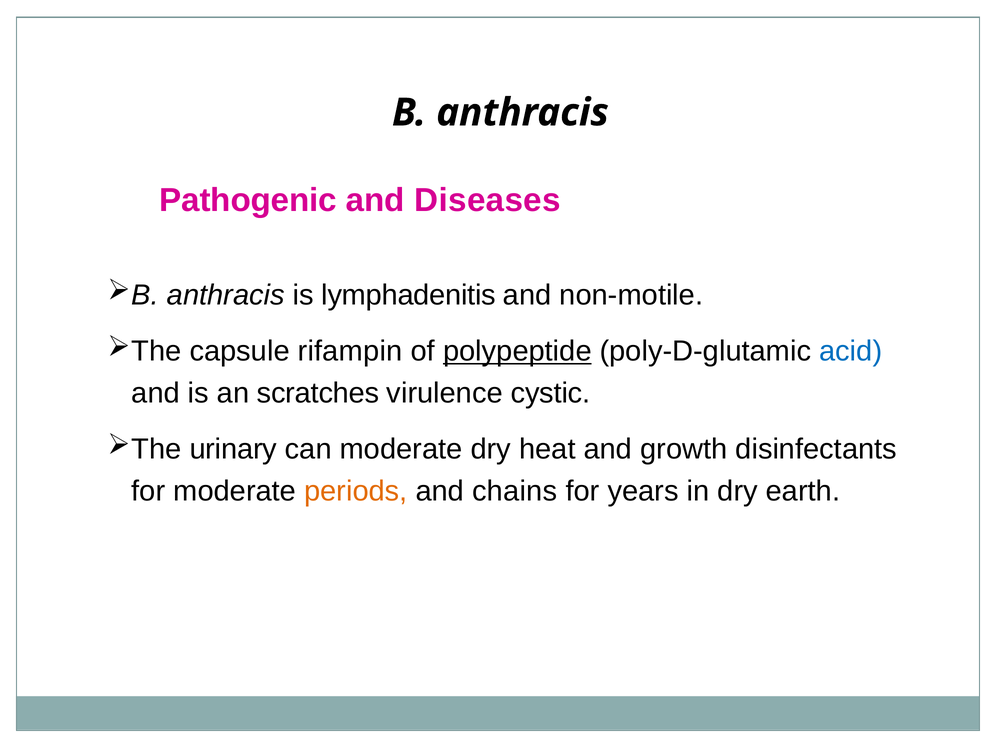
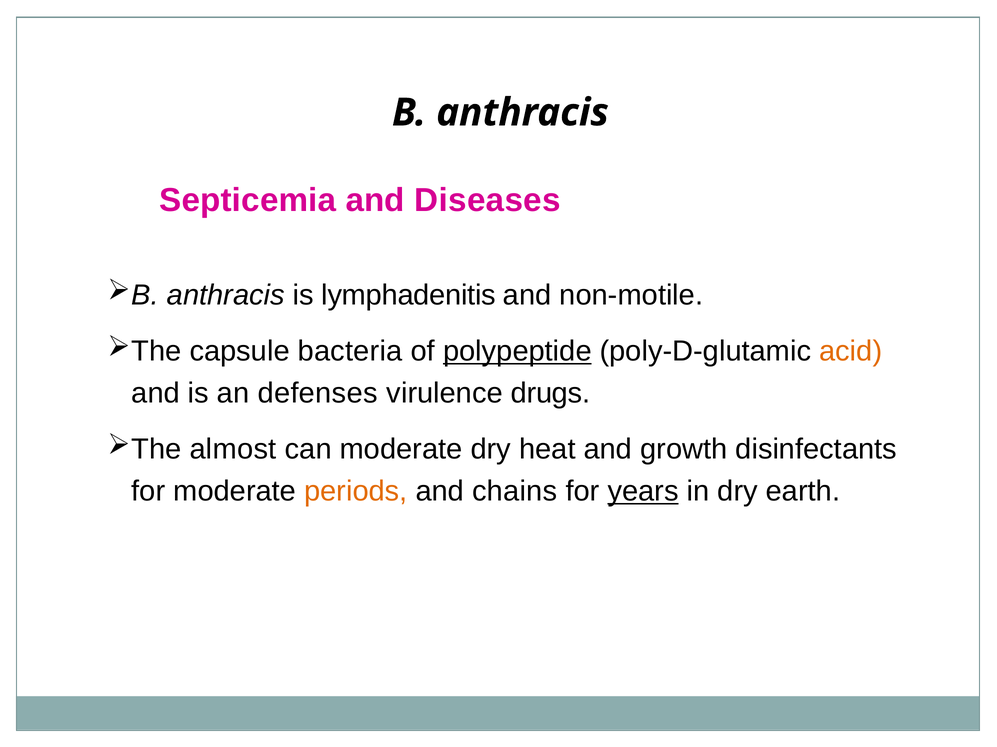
Pathogenic: Pathogenic -> Septicemia (248, 200)
rifampin: rifampin -> bacteria (350, 352)
acid colour: blue -> orange (851, 352)
scratches: scratches -> defenses (318, 393)
cystic: cystic -> drugs (550, 393)
urinary: urinary -> almost (233, 450)
years underline: none -> present (643, 492)
